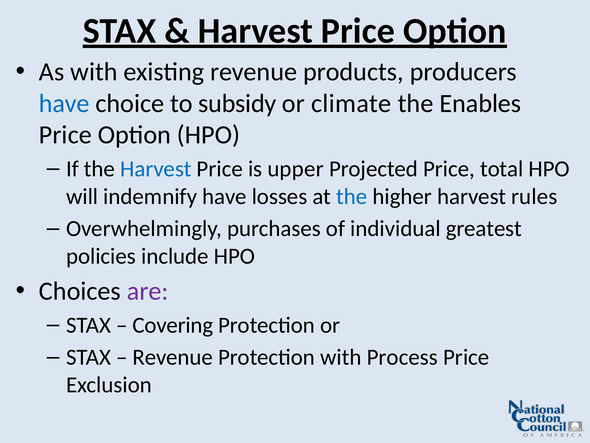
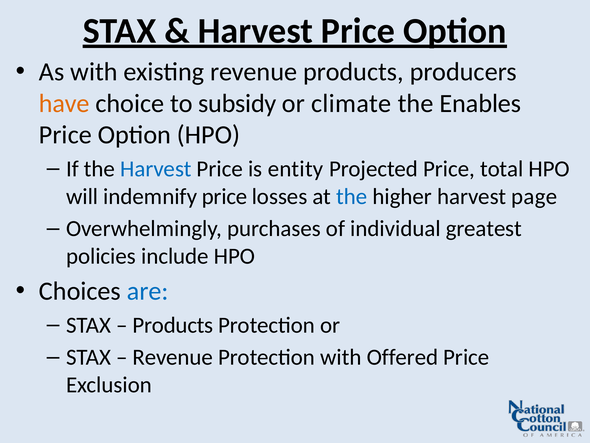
have colour: blue -> orange (64, 103)
upper: upper -> entity (296, 169)
indemnify have: have -> price (225, 196)
rules: rules -> page (534, 196)
are colour: purple -> blue (148, 291)
Covering: Covering -> Products (173, 325)
Process: Process -> Offered (402, 357)
